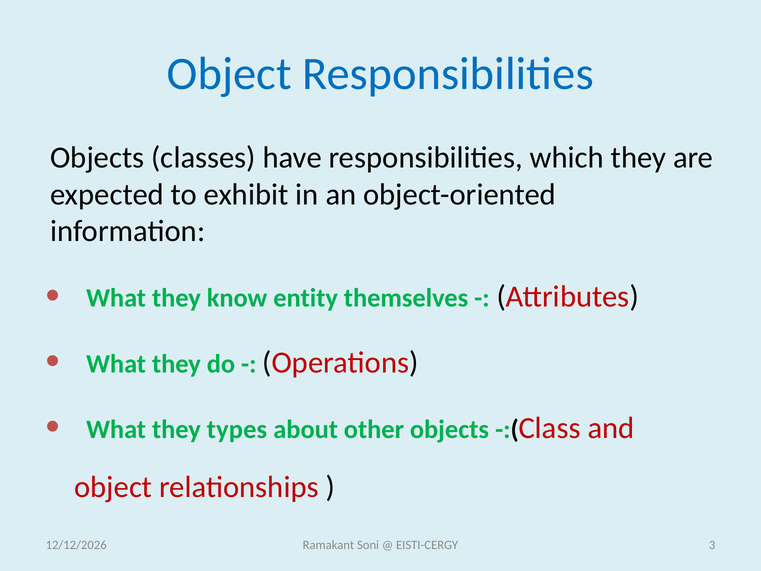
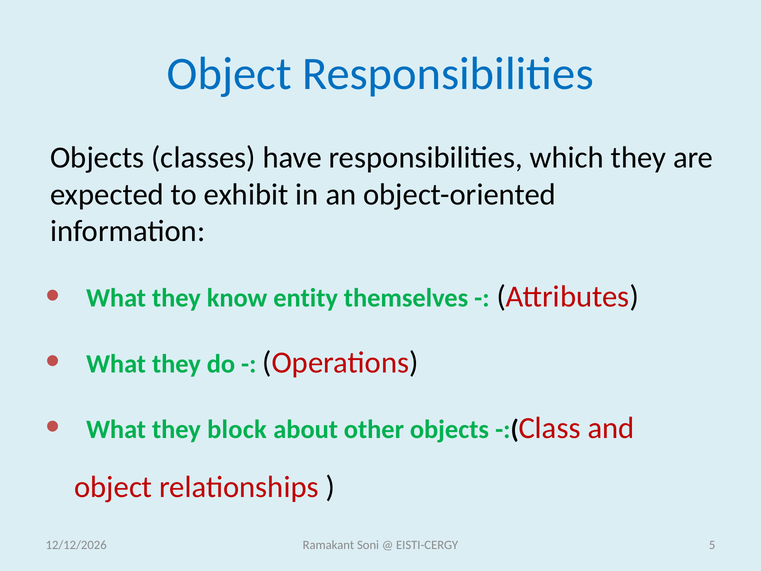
types: types -> block (237, 429)
3: 3 -> 5 (712, 545)
